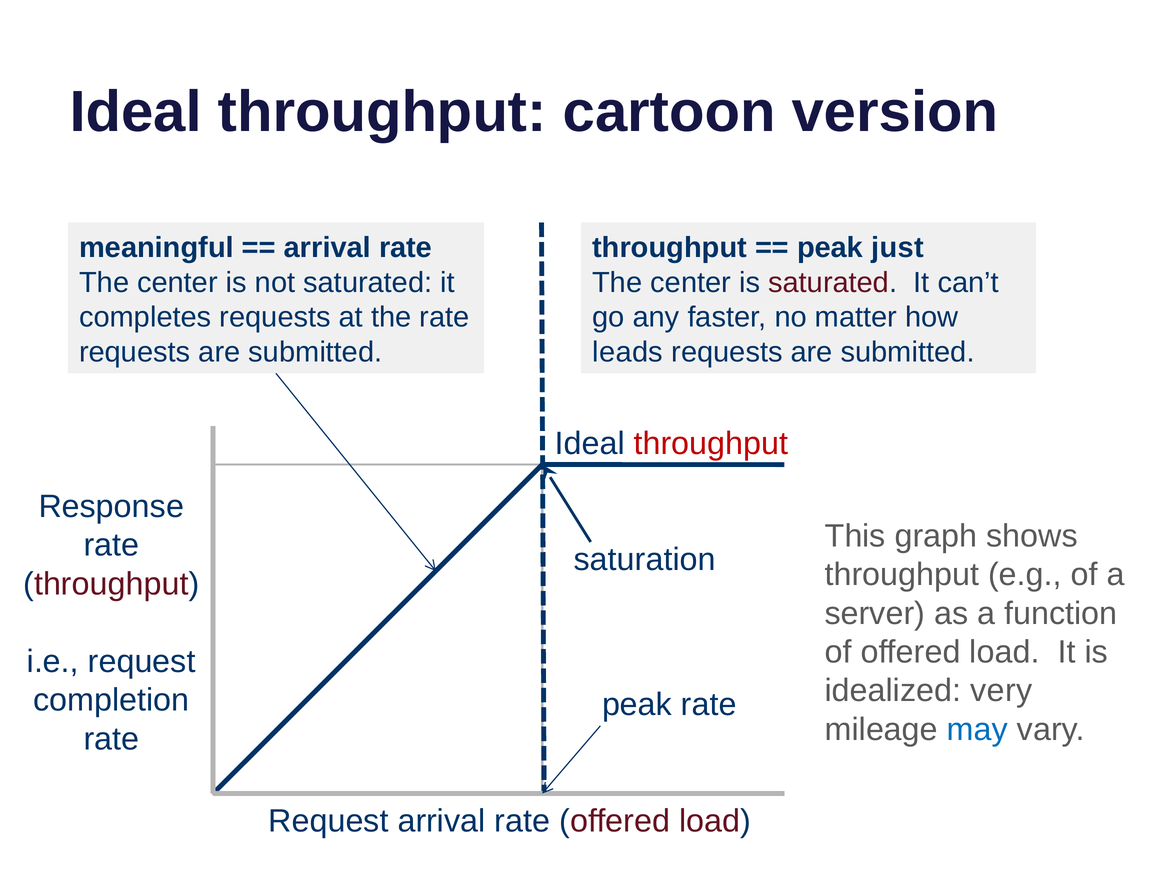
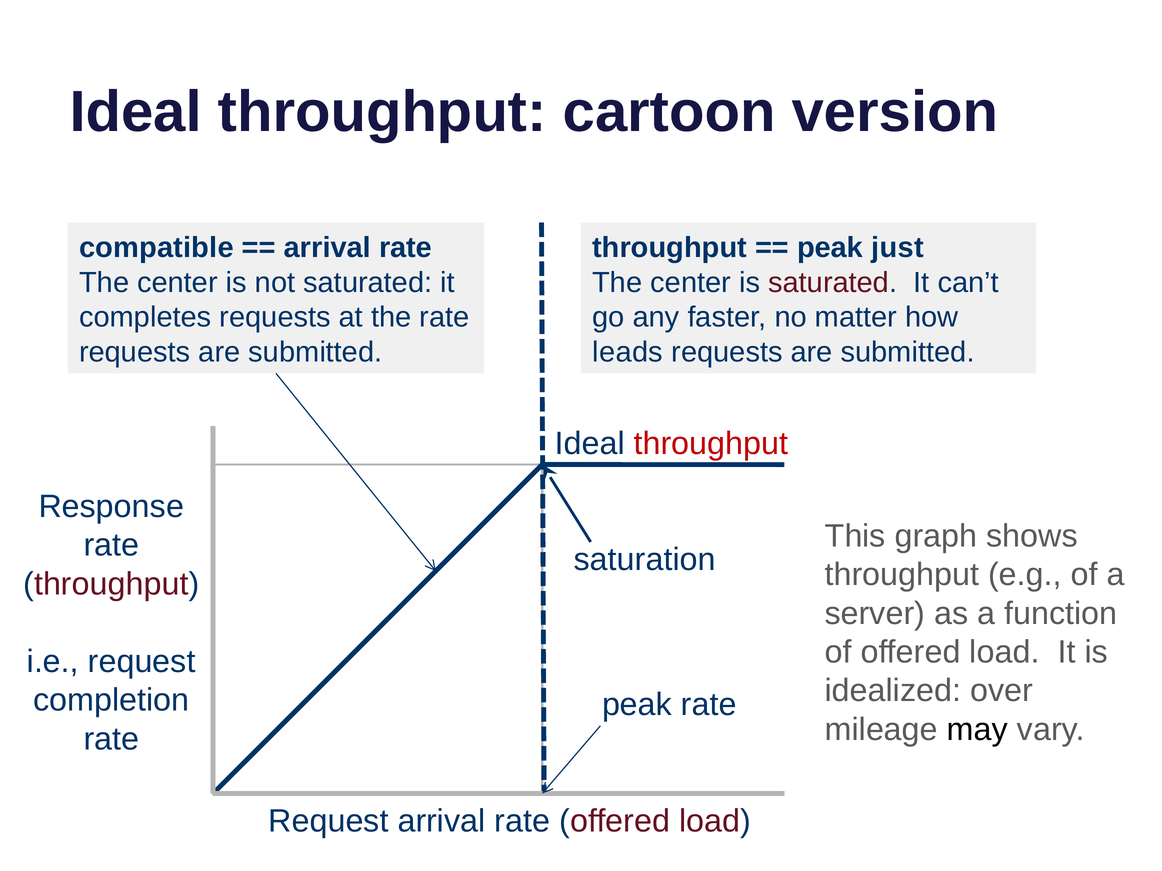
meaningful: meaningful -> compatible (156, 248)
very: very -> over (1002, 691)
may colour: blue -> black (977, 730)
